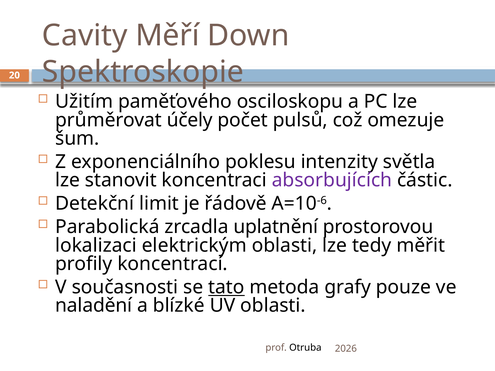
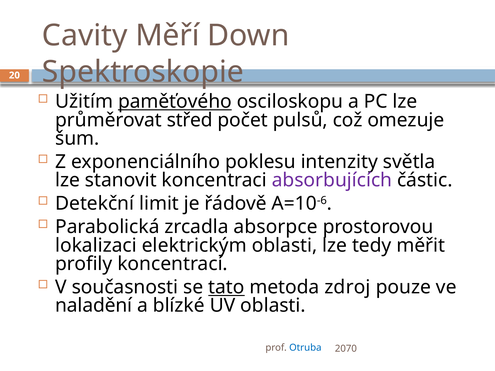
paměťového underline: none -> present (175, 102)
účely: účely -> střed (190, 120)
uplatnění: uplatnění -> absorpce (276, 227)
grafy: grafy -> zdroj (348, 287)
Otruba colour: black -> blue (305, 348)
2026: 2026 -> 2070 (346, 349)
